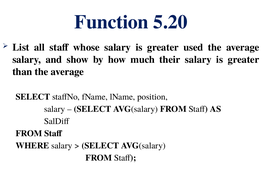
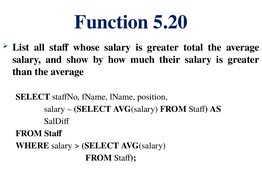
used: used -> total (193, 47)
